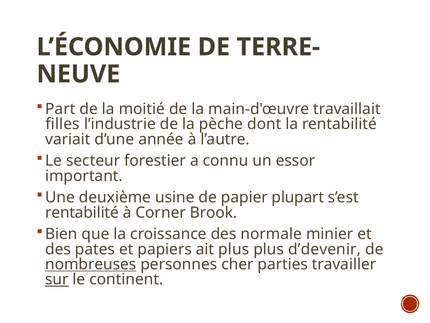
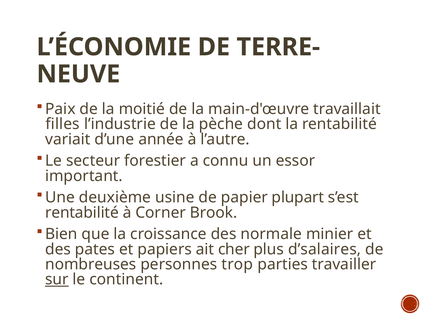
Part: Part -> Paix (60, 109)
ait plus: plus -> cher (234, 249)
d’devenir: d’devenir -> d’salaires (325, 249)
nombreuses underline: present -> none (91, 264)
cher: cher -> trop (237, 264)
